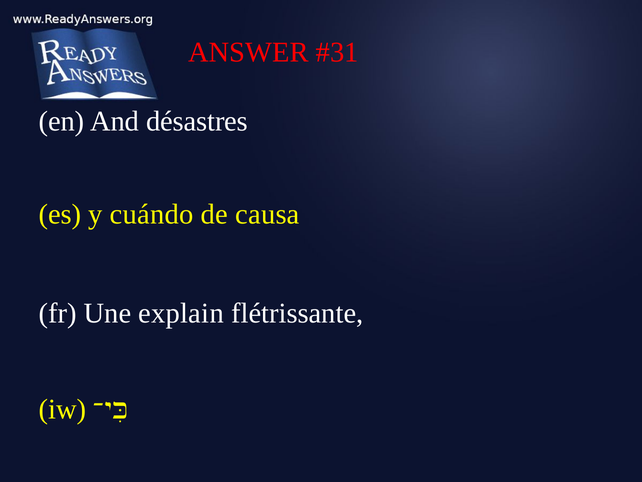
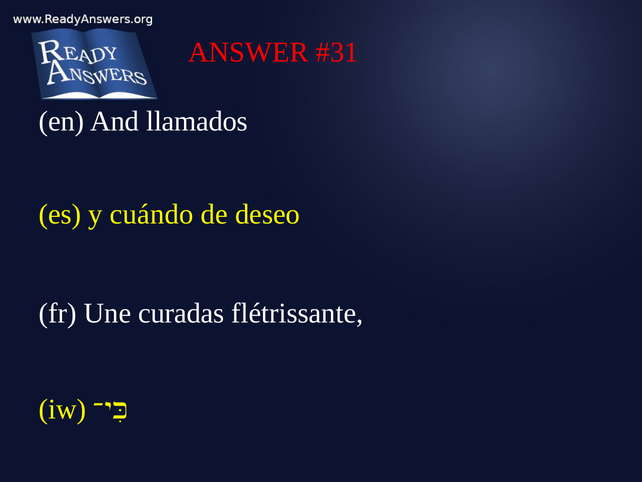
désastres: désastres -> llamados (197, 121)
causa: causa -> deseo (268, 214)
explain: explain -> curadas (181, 313)
